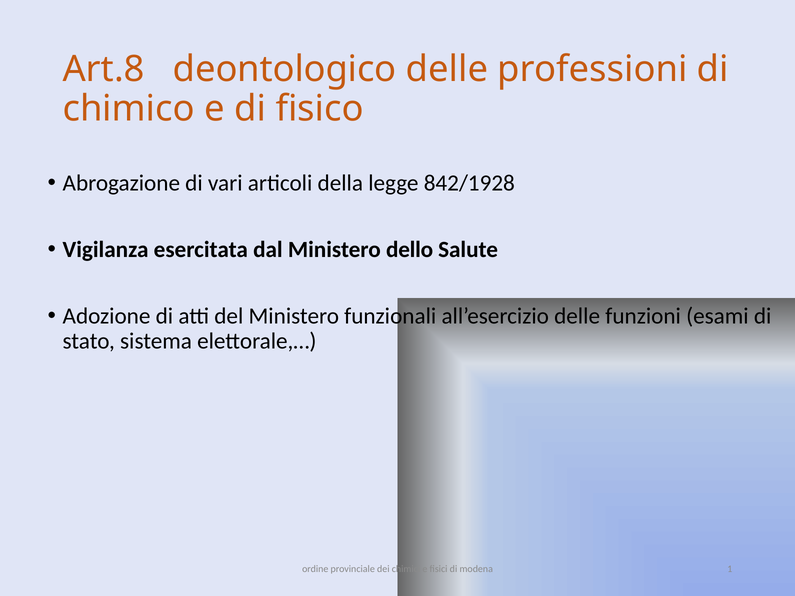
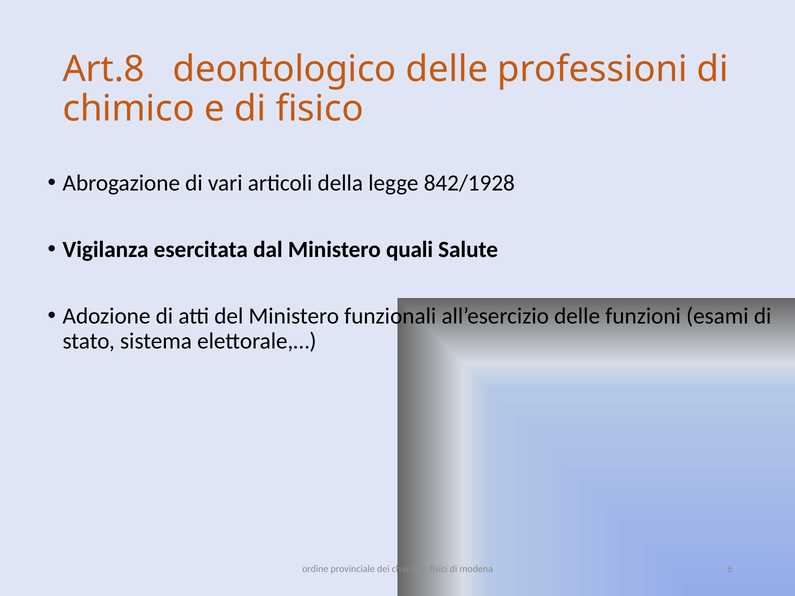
dello: dello -> quali (410, 250)
1: 1 -> 6 (730, 569)
